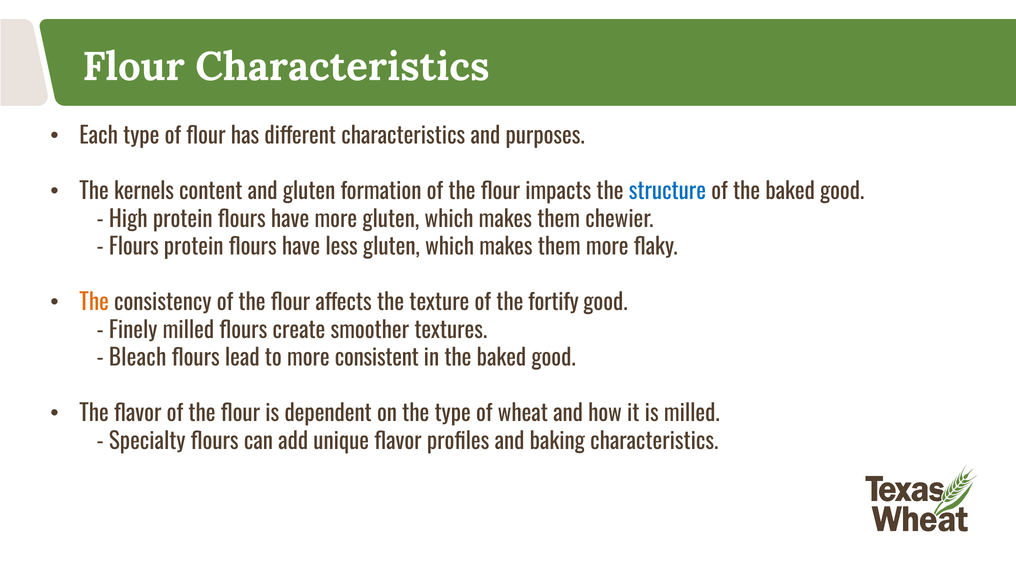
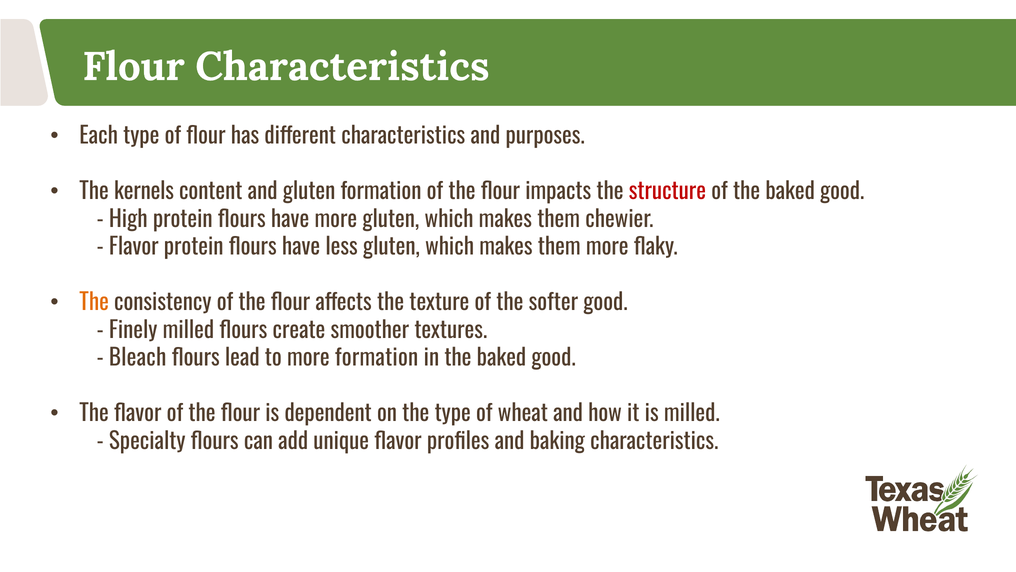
structure colour: blue -> red (667, 192)
Flours: Flours -> Flavor (134, 247)
fortify: fortify -> softer (553, 303)
more consistent: consistent -> formation (377, 358)
